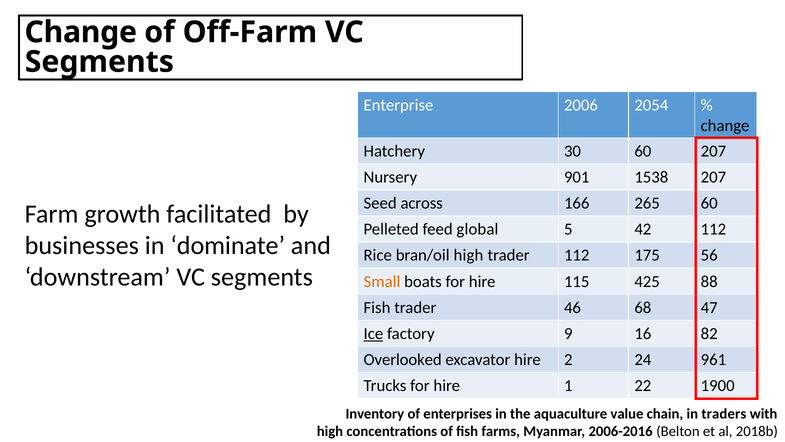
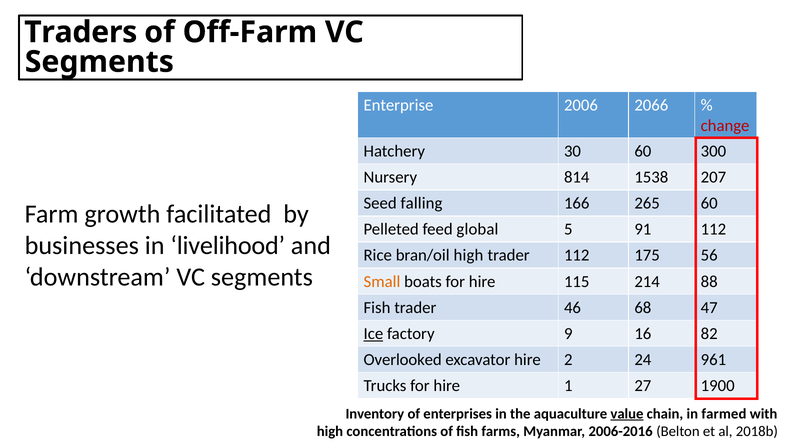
Change: Change -> Traders (81, 32)
2054: 2054 -> 2066 (651, 105)
change colour: black -> red (725, 125)
60 207: 207 -> 300 (713, 151)
901: 901 -> 814 (577, 177)
across: across -> falling (422, 203)
42: 42 -> 91 (643, 229)
dominate: dominate -> livelihood (228, 246)
425: 425 -> 214 (647, 281)
22: 22 -> 27 (643, 385)
value underline: none -> present (627, 413)
in traders: traders -> farmed (724, 413)
